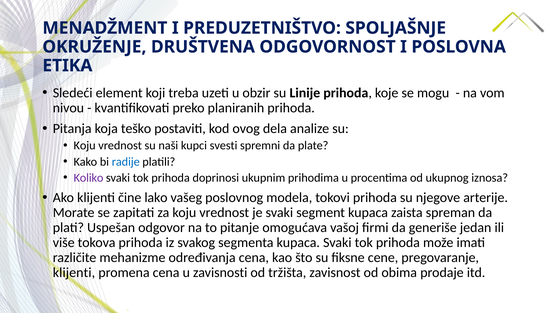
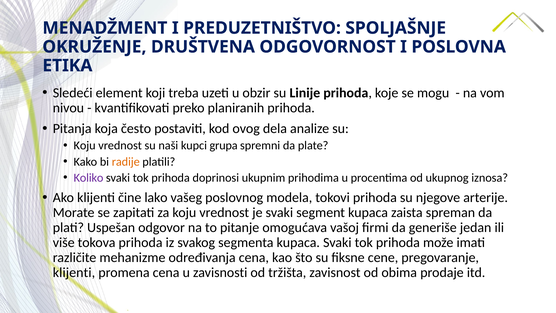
teško: teško -> često (136, 129)
svesti: svesti -> grupa (224, 146)
radije colour: blue -> orange (126, 162)
